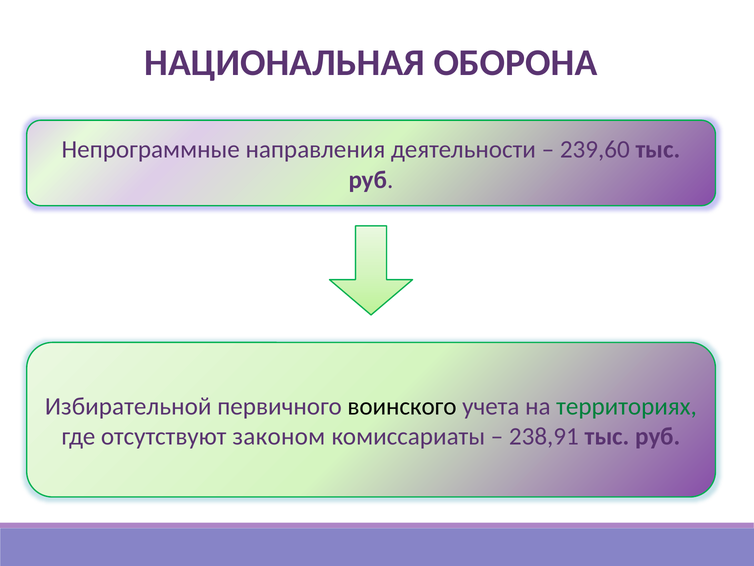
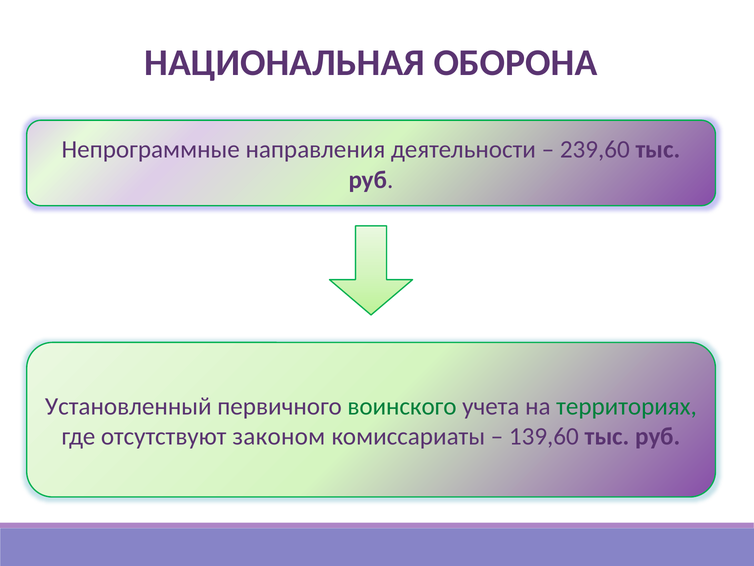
Избирательной: Избирательной -> Установленный (128, 406)
воинского colour: black -> green (402, 406)
238,91: 238,91 -> 139,60 (544, 436)
